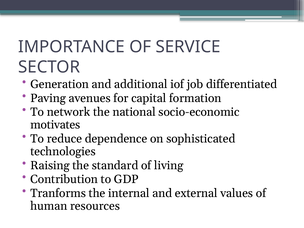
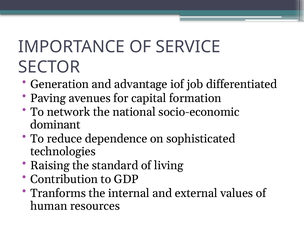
additional: additional -> advantage (141, 84)
motivates: motivates -> dominant (55, 125)
